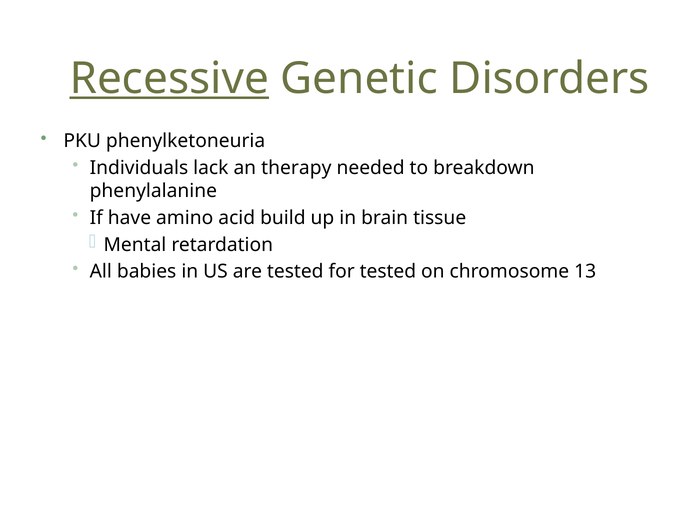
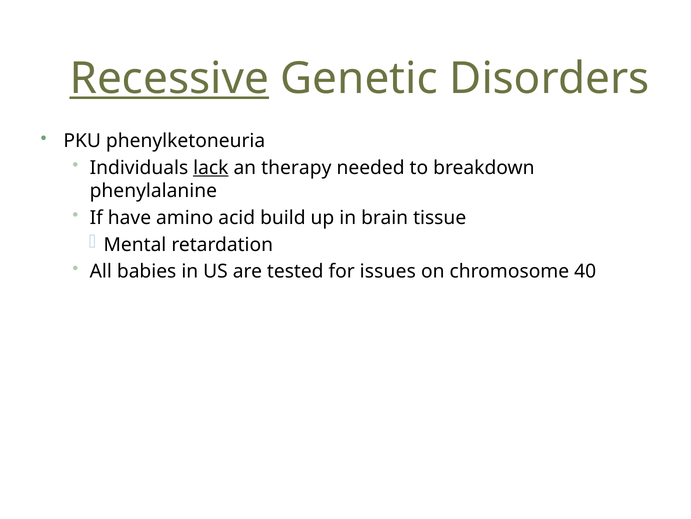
lack underline: none -> present (211, 168)
for tested: tested -> issues (388, 271)
13: 13 -> 40 (585, 271)
